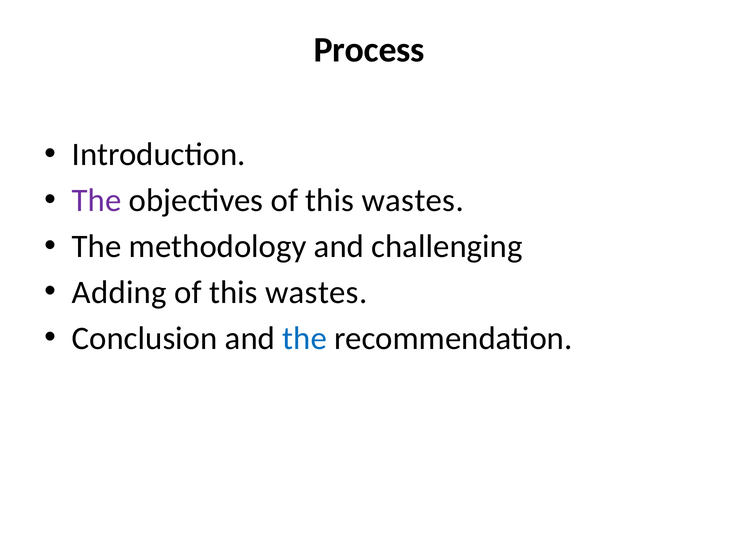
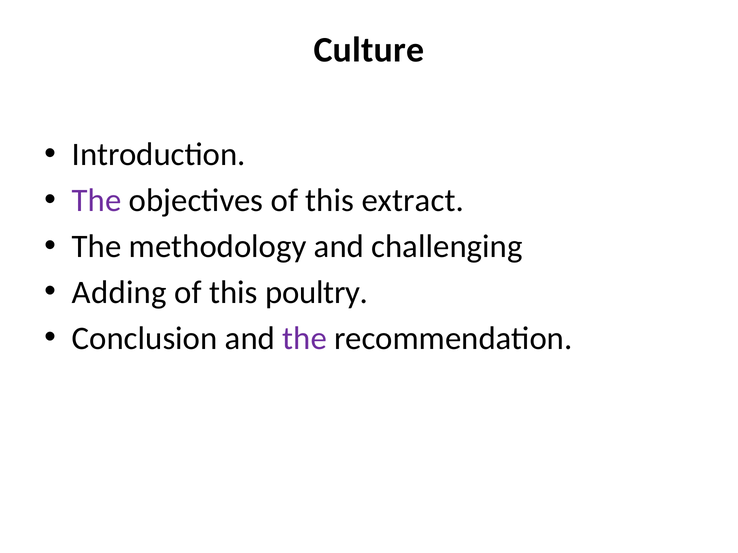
Process: Process -> Culture (369, 50)
objectives of this wastes: wastes -> extract (413, 201)
wastes: wastes -> poultry (317, 293)
the colour: blue -> purple (305, 339)
